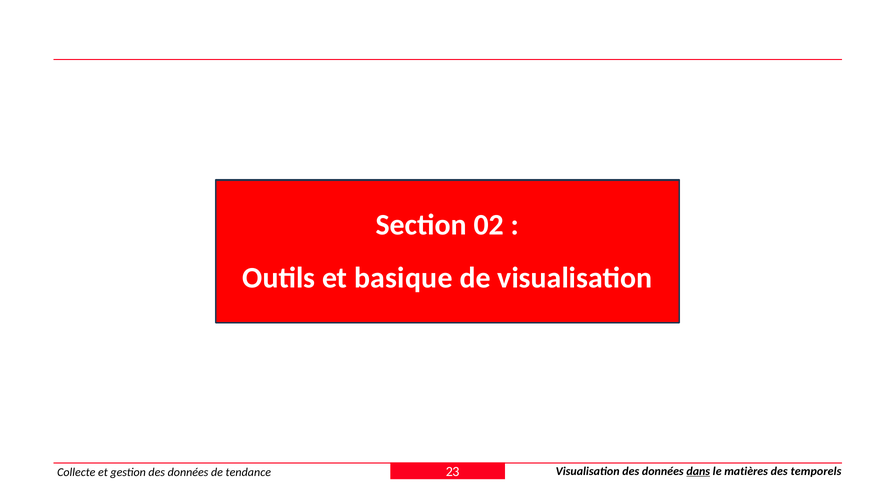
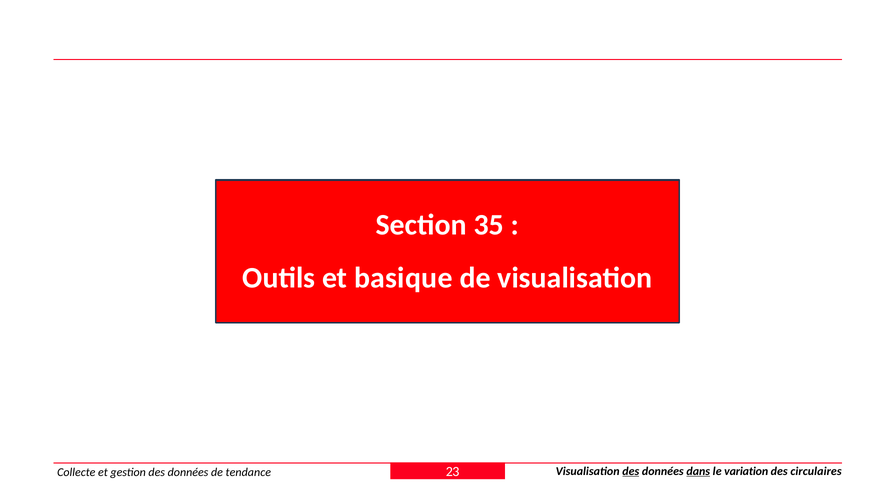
02: 02 -> 35 (489, 225)
des underline: none -> present (631, 472)
matières: matières -> variation (746, 472)
temporels: temporels -> circulaires (816, 472)
